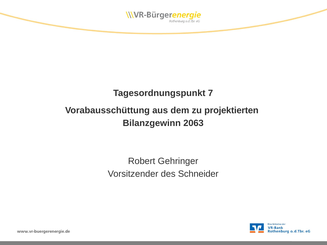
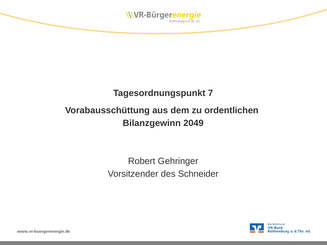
projektierten: projektierten -> ordentlichen (231, 110)
2063: 2063 -> 2049 (193, 123)
